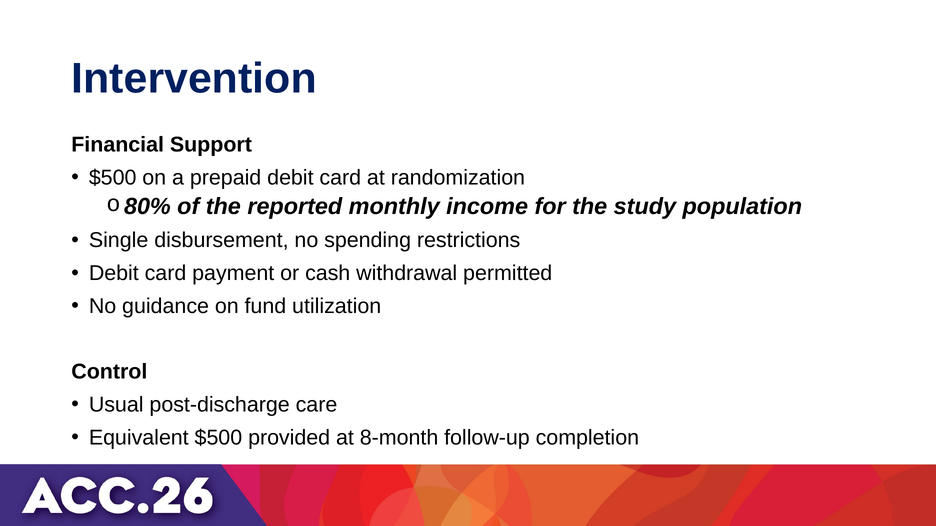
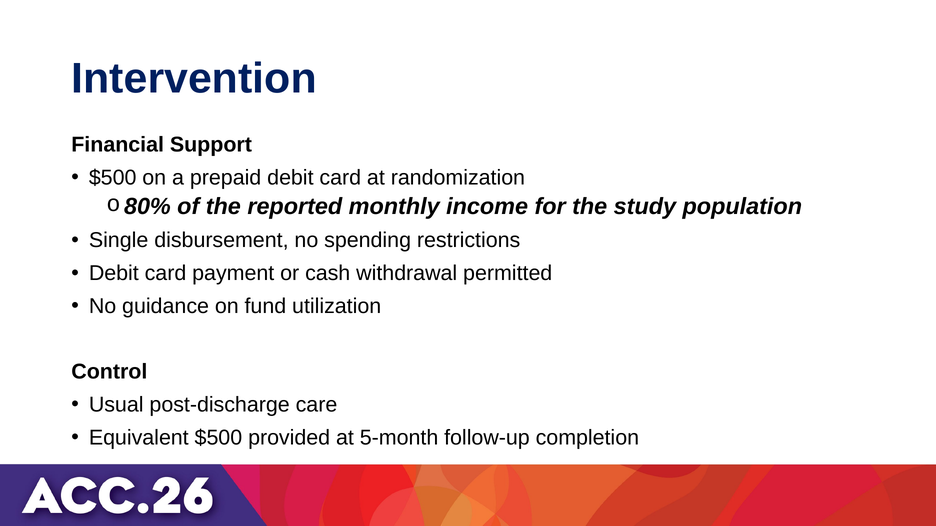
8-month: 8-month -> 5-month (399, 438)
